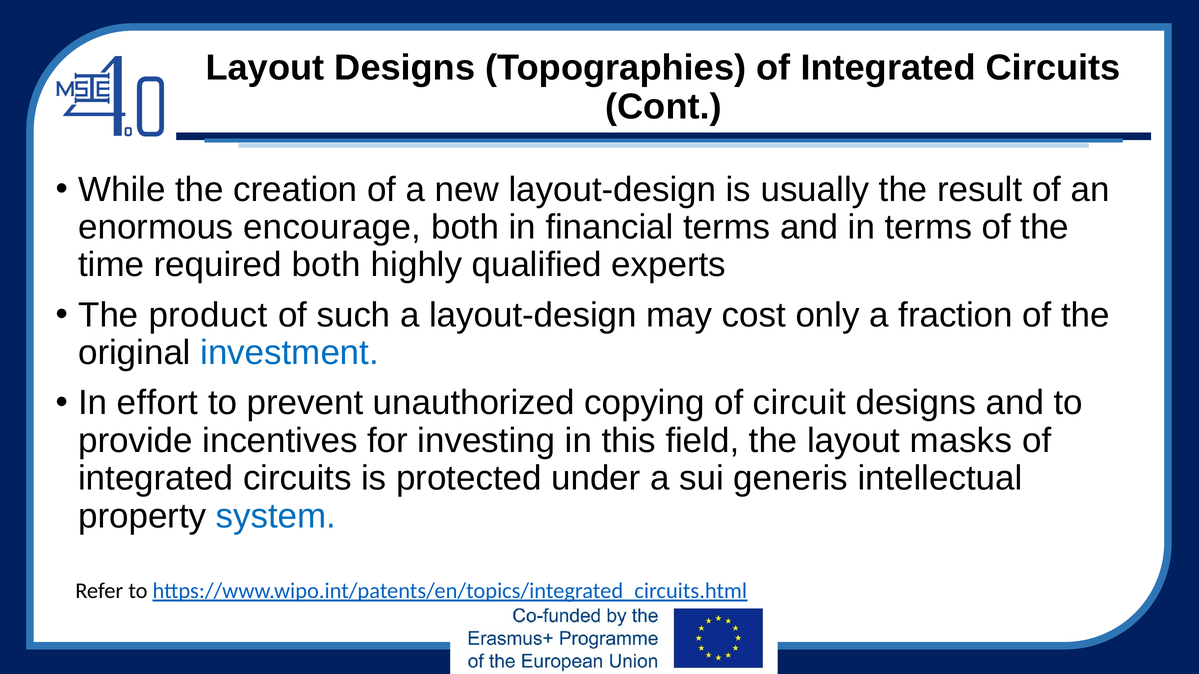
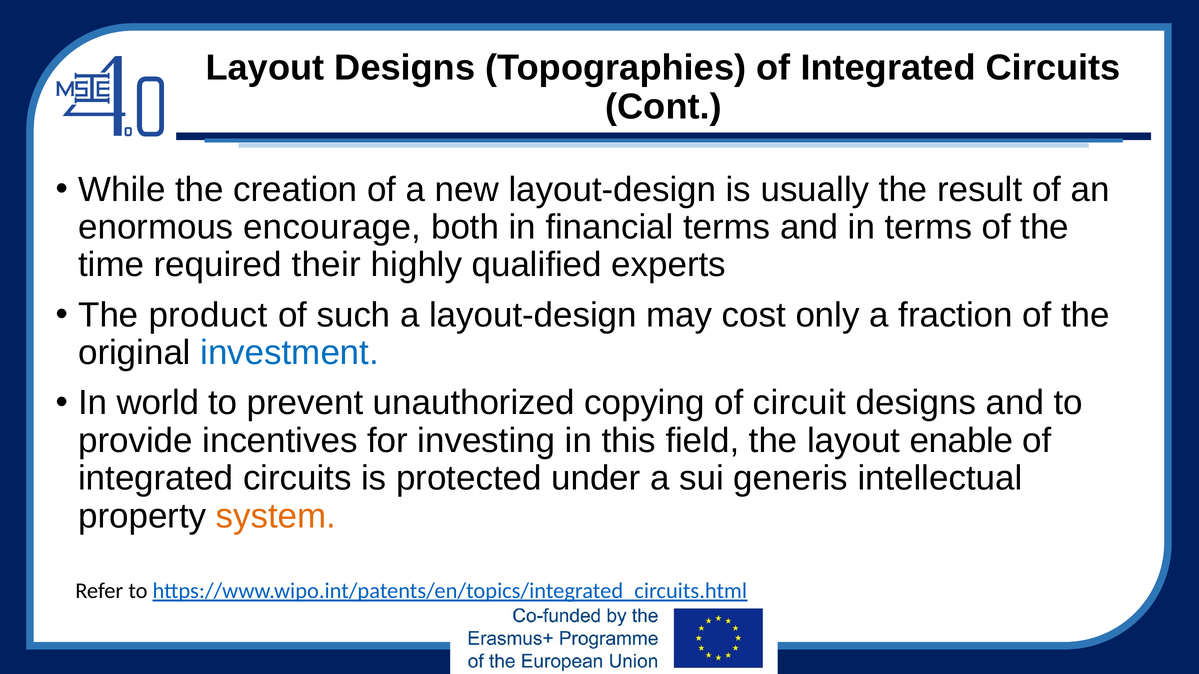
required both: both -> their (326, 265)
effort: effort -> world (158, 403)
masks: masks -> enable (961, 441)
system colour: blue -> orange (276, 516)
